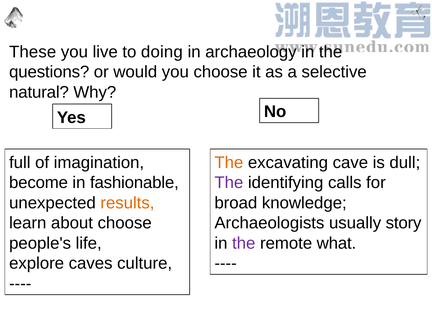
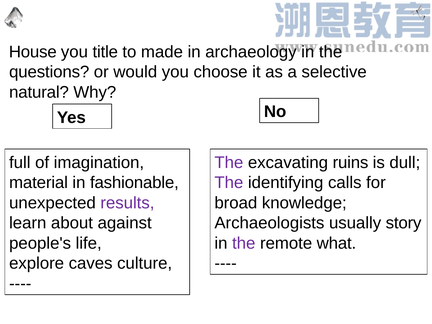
These: These -> House (33, 52)
live: live -> title (105, 52)
doing: doing -> made (162, 52)
The colour: orange -> purple (229, 162)
cave: cave -> ruins (350, 162)
become: become -> material (39, 183)
results colour: orange -> purple (127, 203)
about choose: choose -> against (125, 223)
